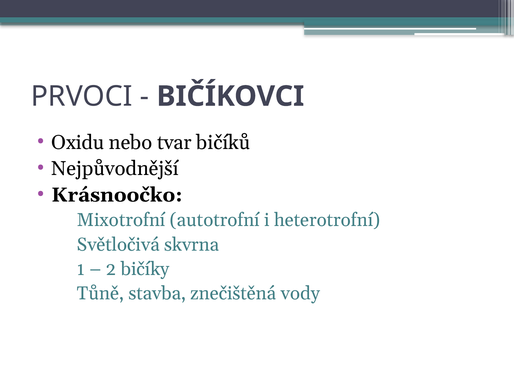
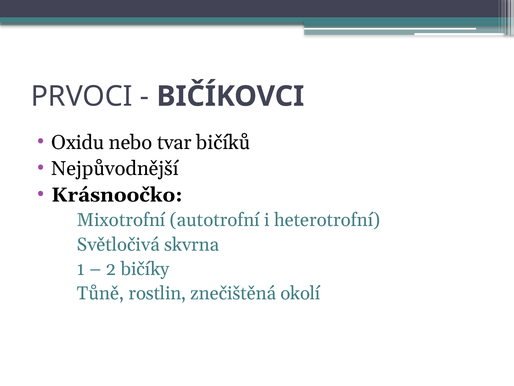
stavba: stavba -> rostlin (157, 293)
vody: vody -> okolí (300, 293)
